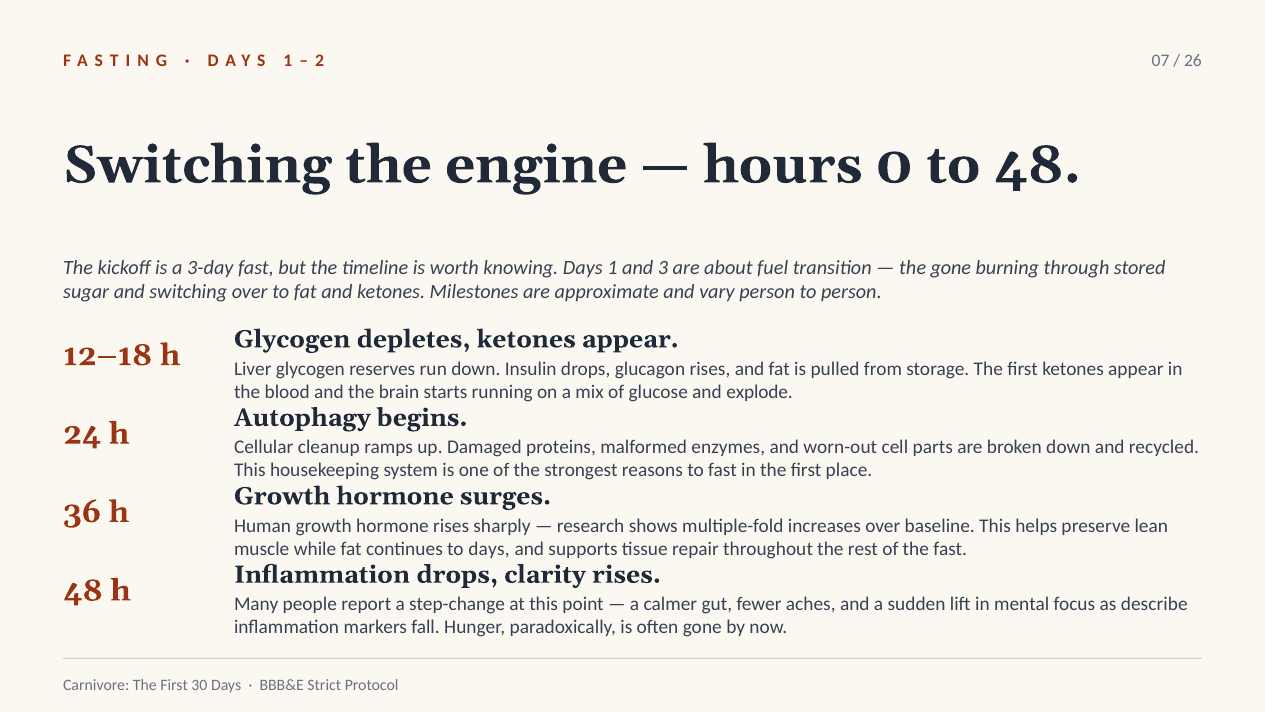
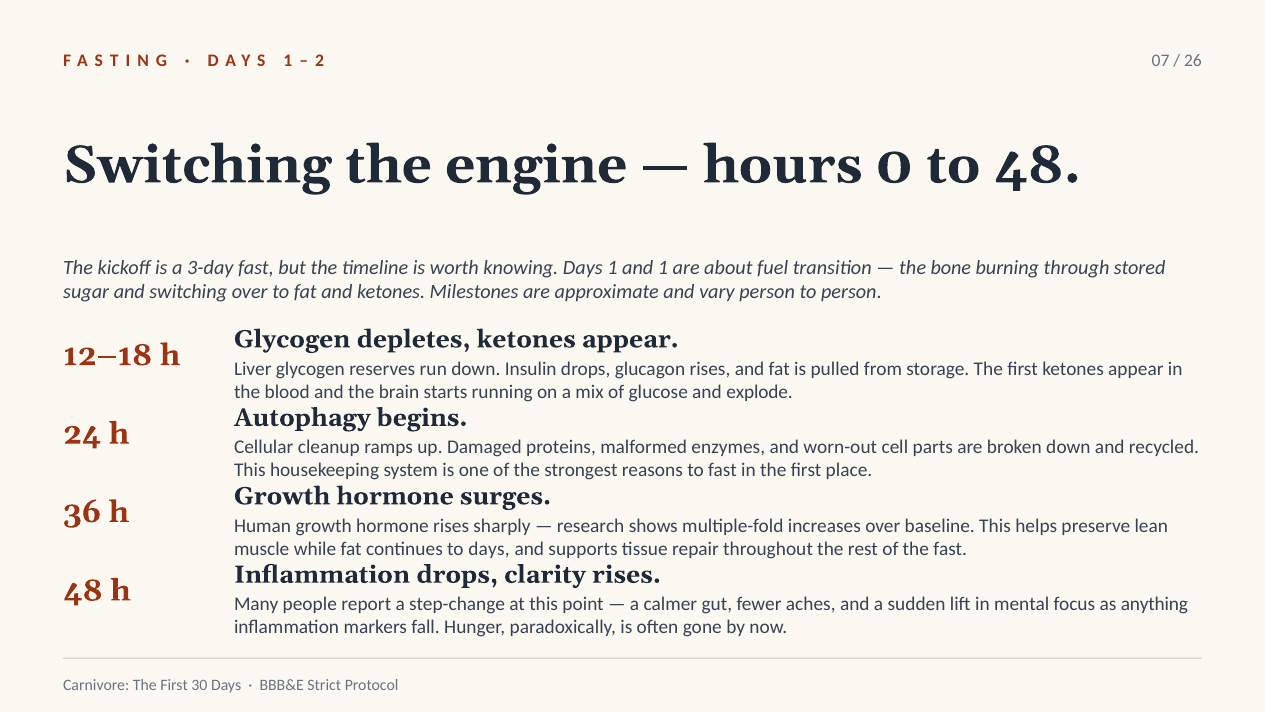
and 3: 3 -> 1 (663, 268)
the gone: gone -> bone (951, 268)
describe: describe -> anything (1154, 604)
